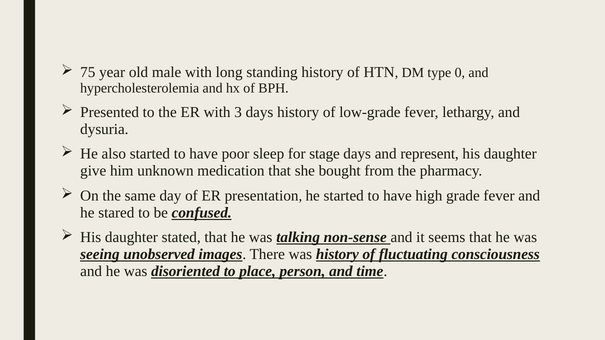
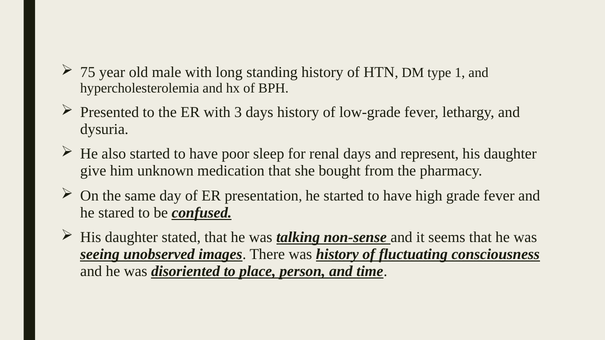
0: 0 -> 1 (460, 73)
stage: stage -> renal (324, 154)
